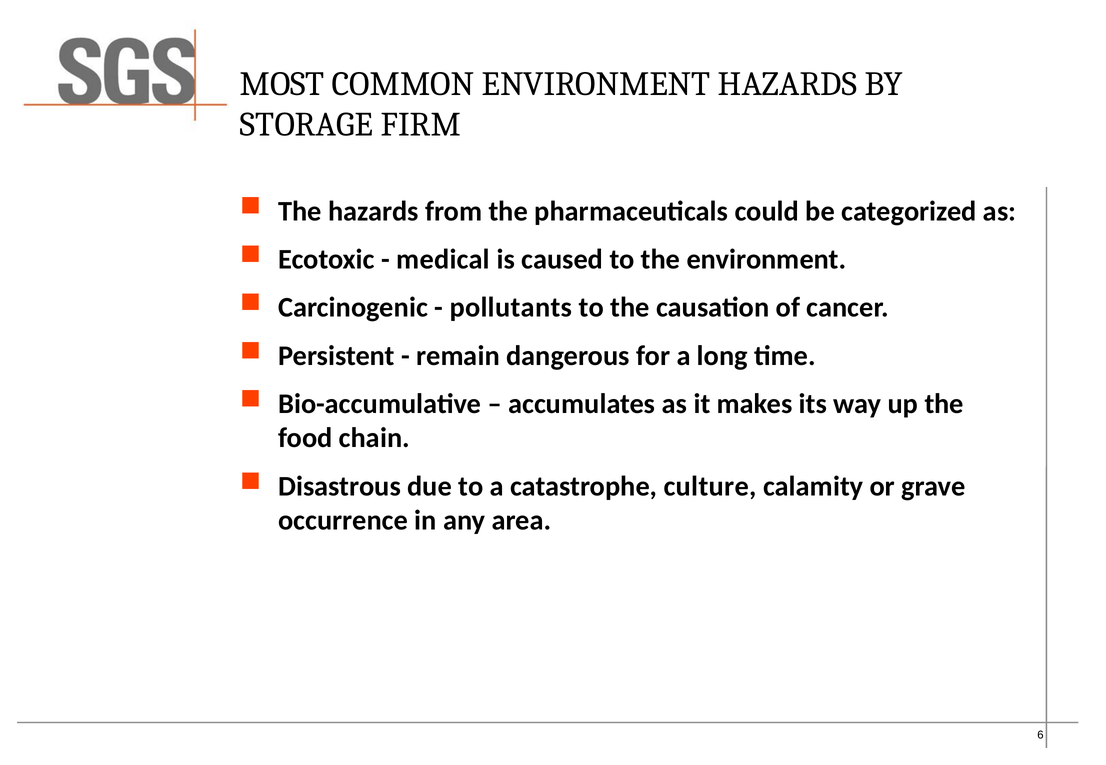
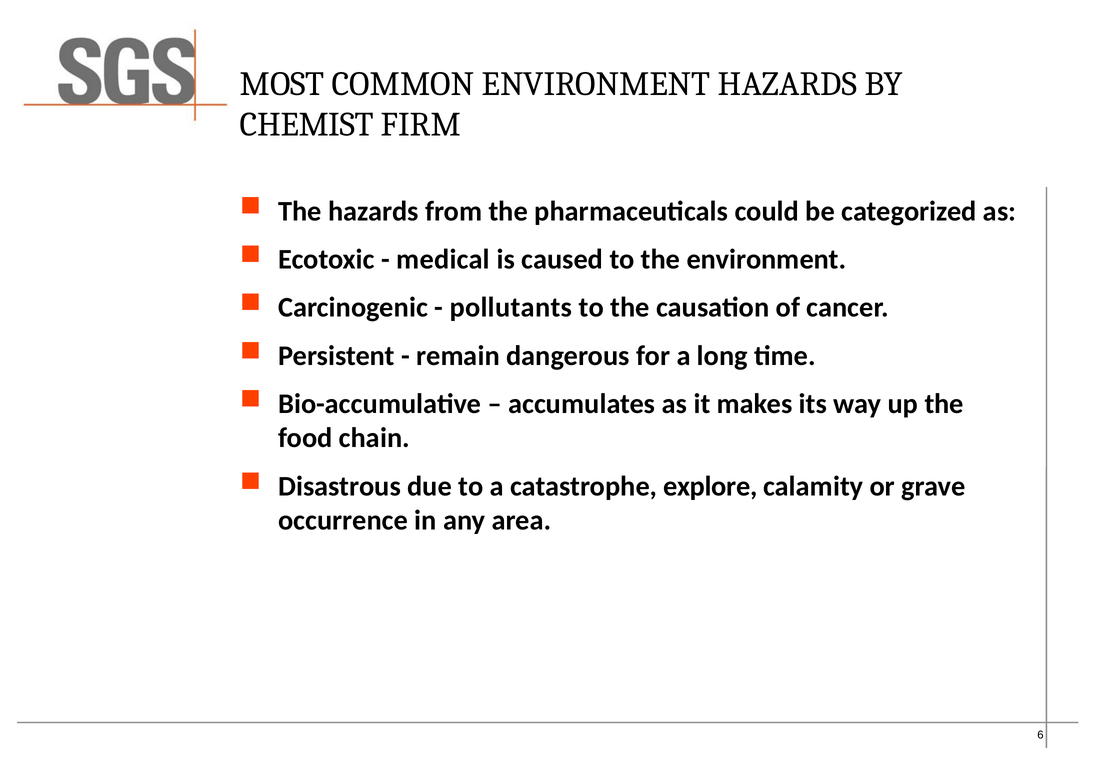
STORAGE: STORAGE -> CHEMIST (307, 125)
culture: culture -> explore (710, 487)
